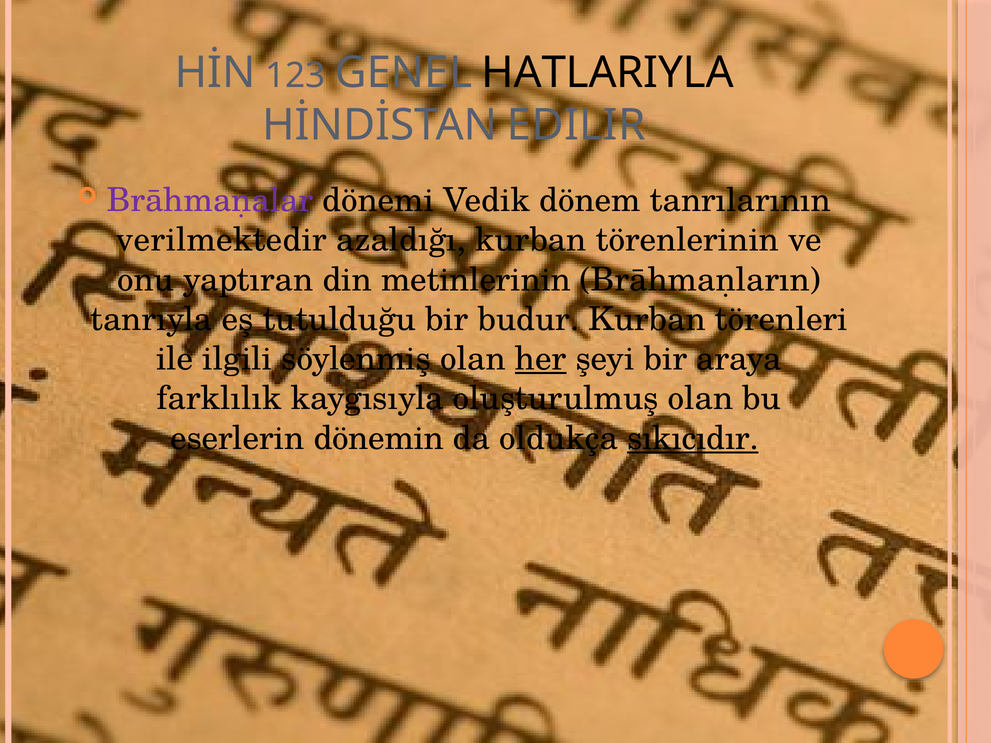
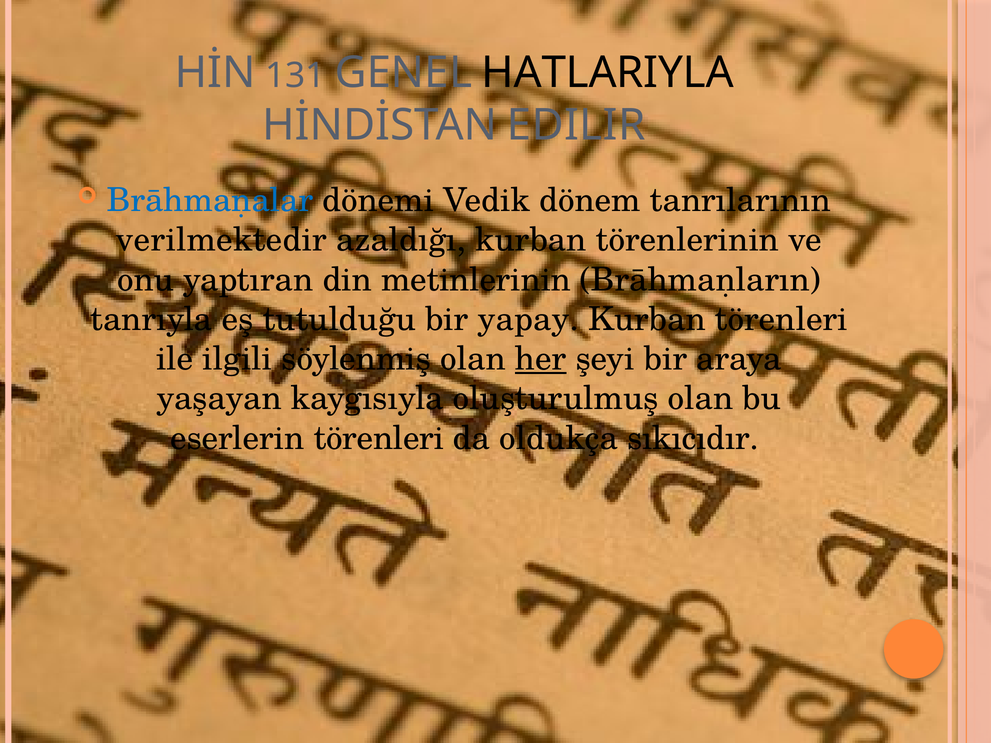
123: 123 -> 131 (295, 75)
Brāhmaṇalar colour: purple -> blue (210, 200)
budur: budur -> yapay (528, 319)
farklılık: farklılık -> yaşayan (219, 399)
eserlerin dönemin: dönemin -> törenleri (379, 438)
sıkıcıdır underline: present -> none (693, 438)
